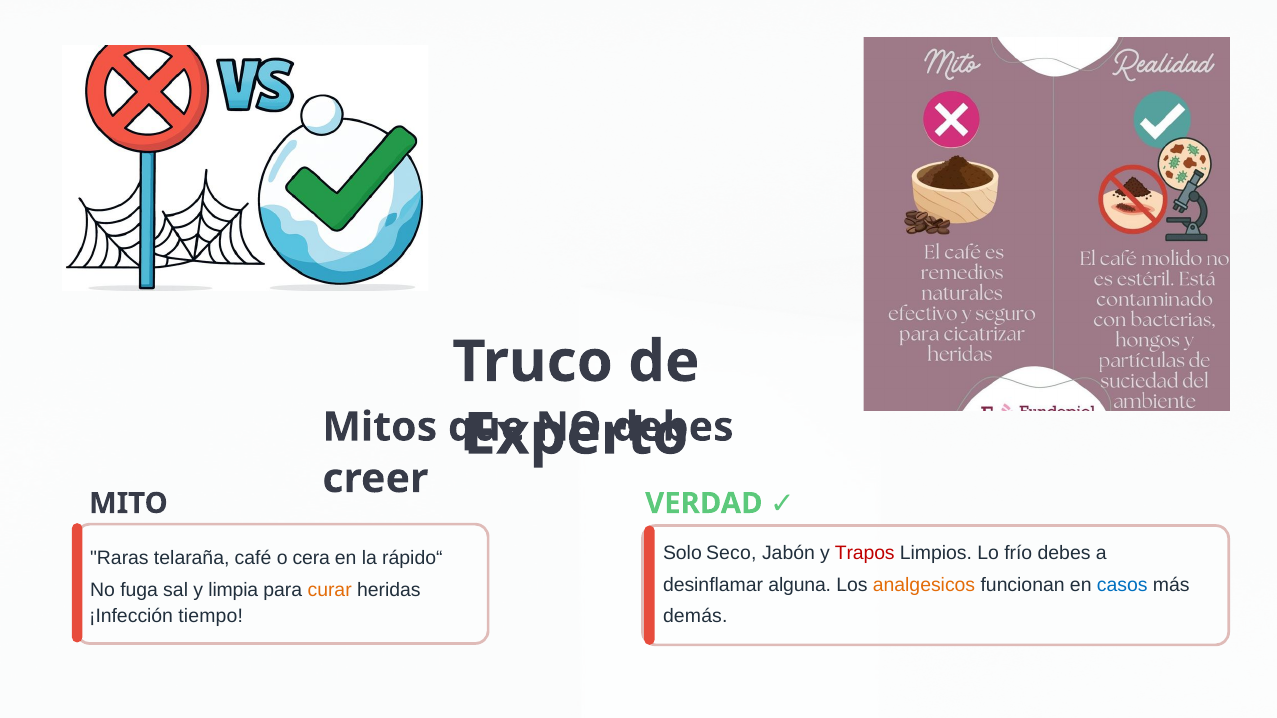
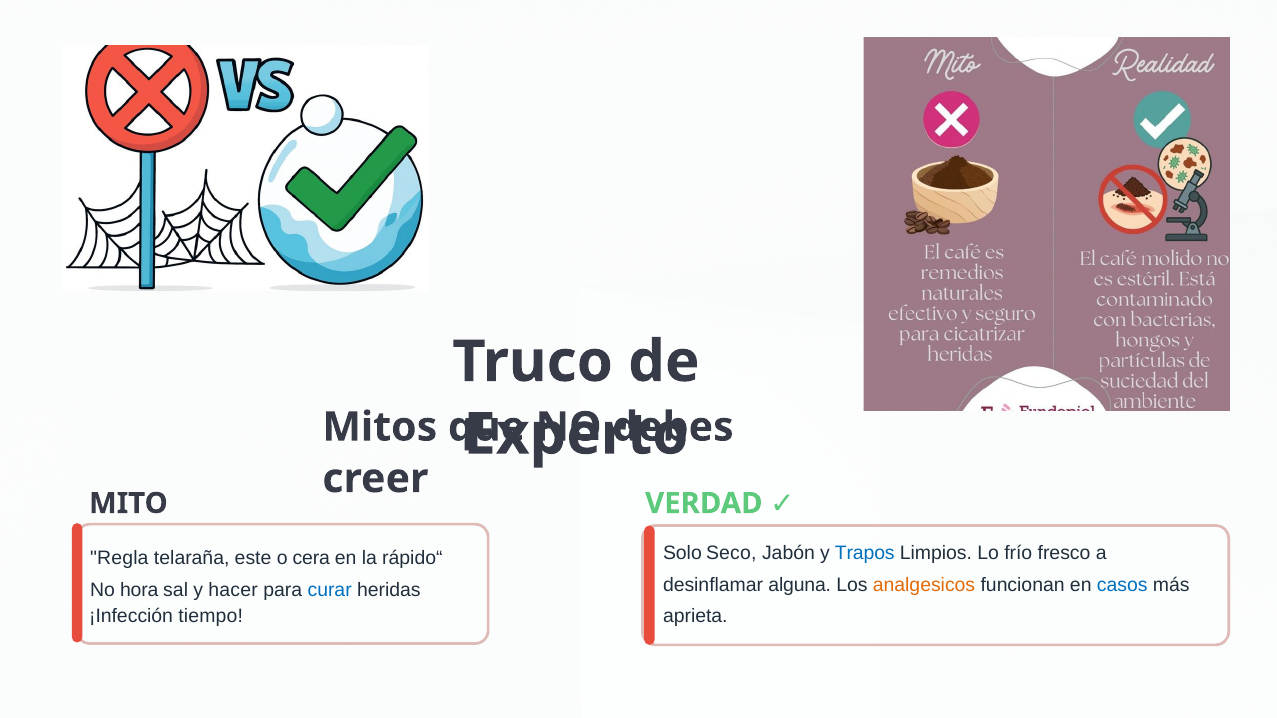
Trapos colour: red -> blue (865, 553)
frío debes: debes -> fresco (1064, 553)
Raras: Raras -> Regla (119, 558)
café: café -> este (253, 558)
fuga: fuga -> hora (139, 590)
limpia: limpia -> hacer (233, 590)
curar colour: orange -> blue (330, 590)
demás: demás -> aprieta (695, 617)
